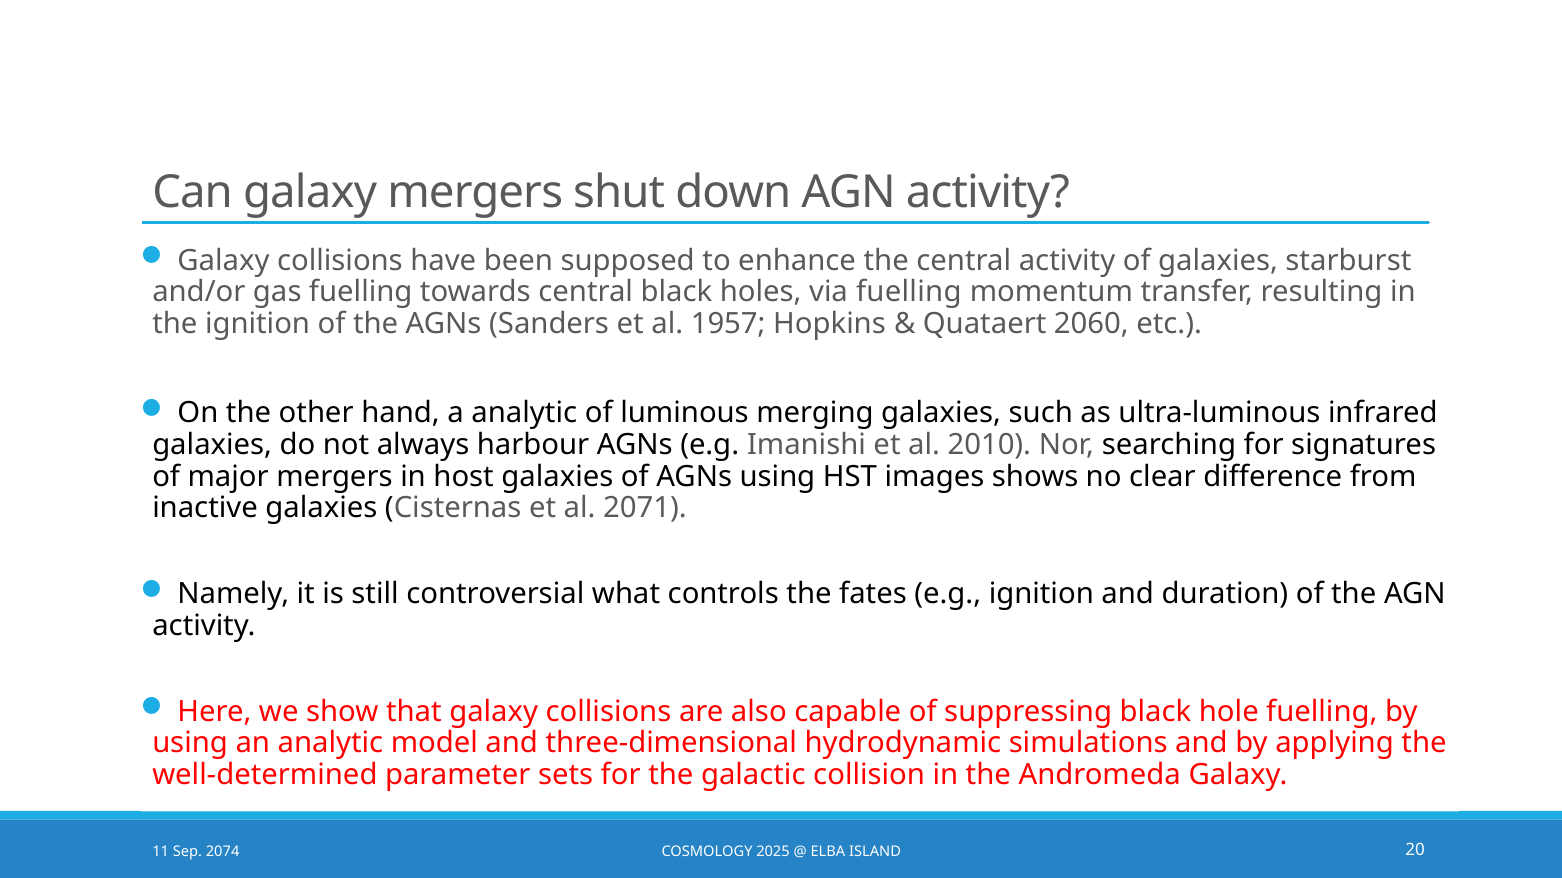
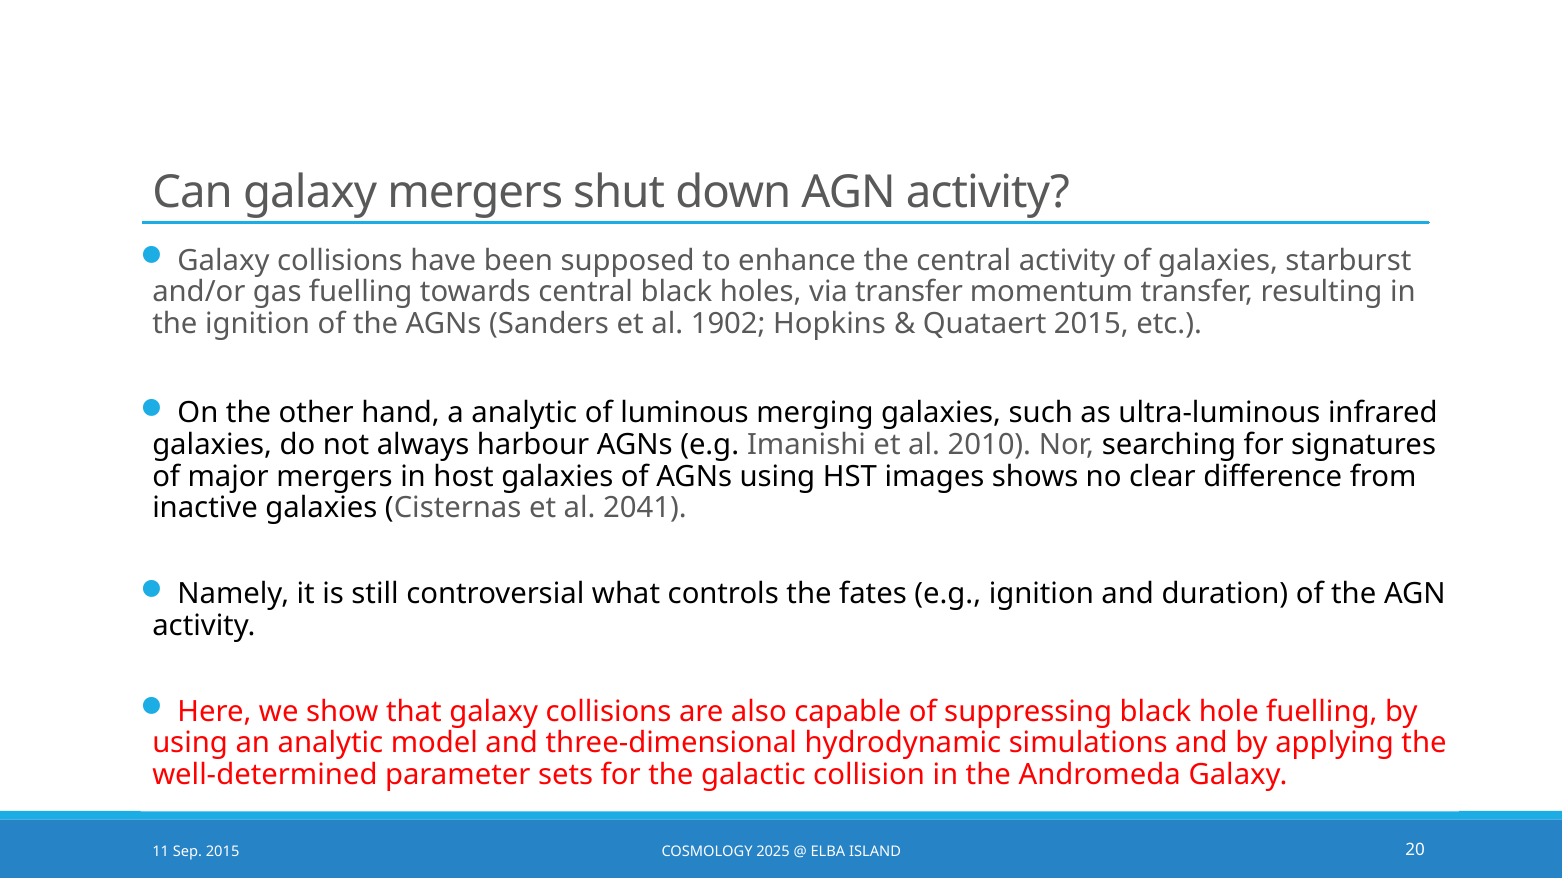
via fuelling: fuelling -> transfer (909, 292)
1957: 1957 -> 1902 (728, 324)
Quataert 2060: 2060 -> 2015 (1091, 324)
2071: 2071 -> 2041 (645, 508)
Sep 2074: 2074 -> 2015 (223, 852)
